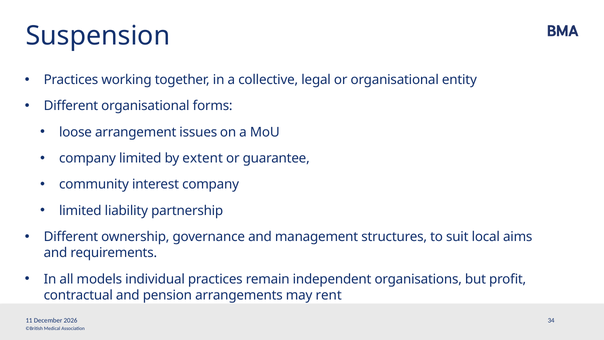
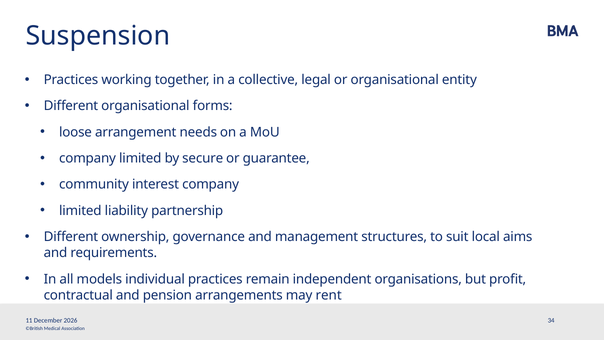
issues: issues -> needs (198, 132)
extent: extent -> secure (203, 158)
